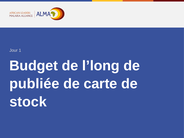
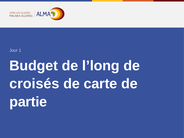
publiée: publiée -> croisés (34, 84)
stock: stock -> partie (28, 102)
